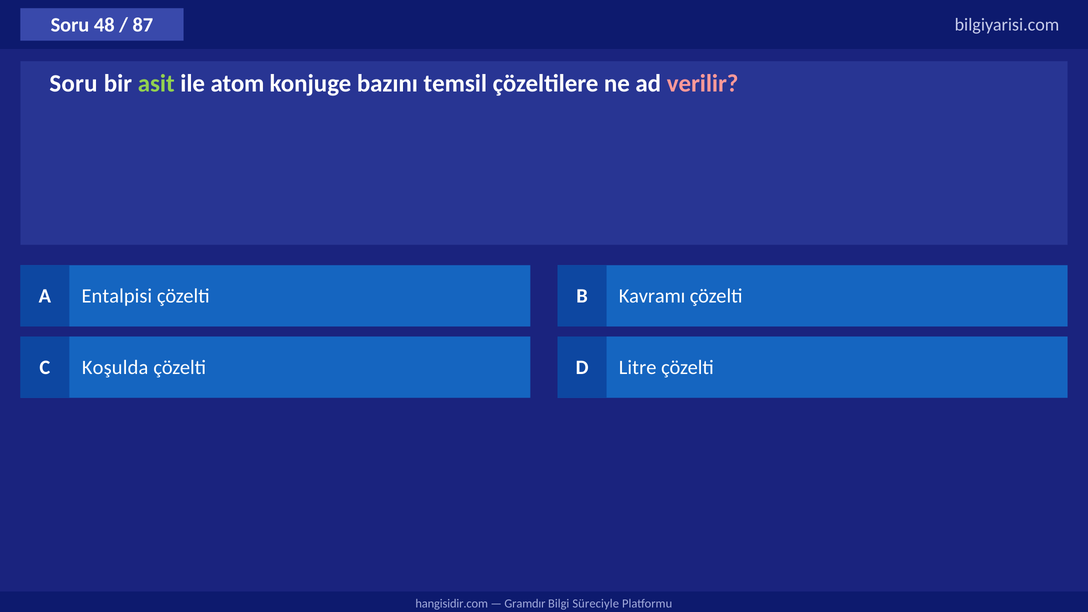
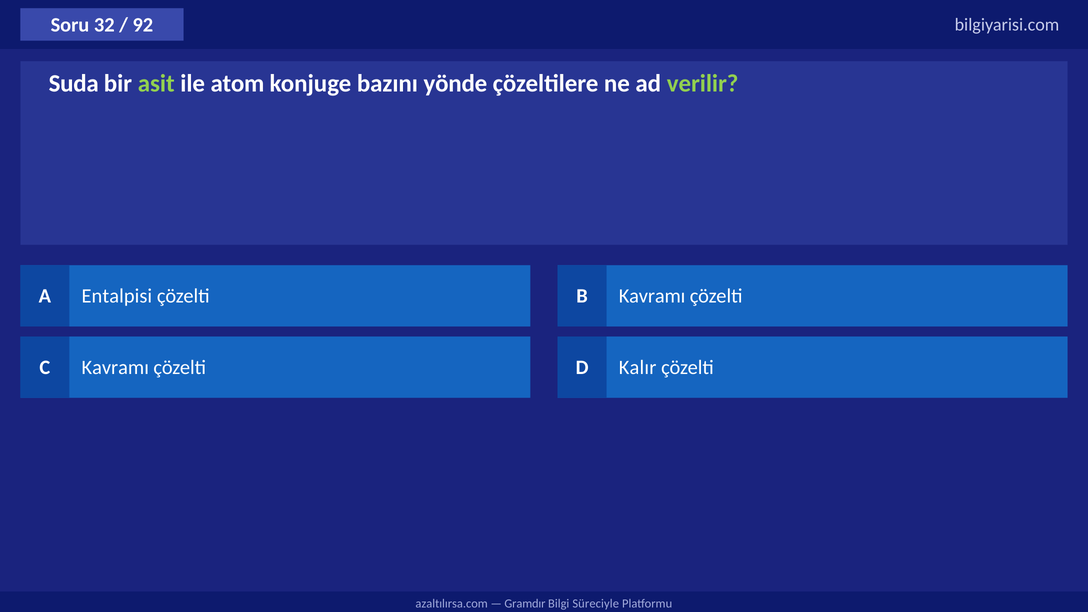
48: 48 -> 32 (104, 25)
87: 87 -> 92 (143, 25)
Soru: Soru -> Suda (74, 84)
temsil: temsil -> yönde (455, 84)
verilir colour: pink -> light green (703, 84)
C Koşulda: Koşulda -> Kavramı (115, 367)
Litre: Litre -> Kalır (638, 367)
hangisidir.com: hangisidir.com -> azaltılırsa.com (452, 604)
